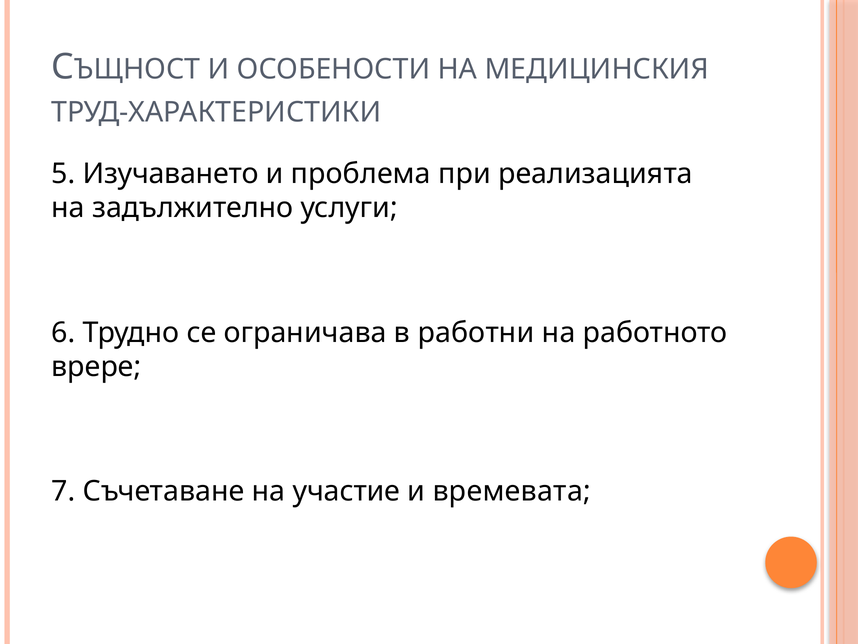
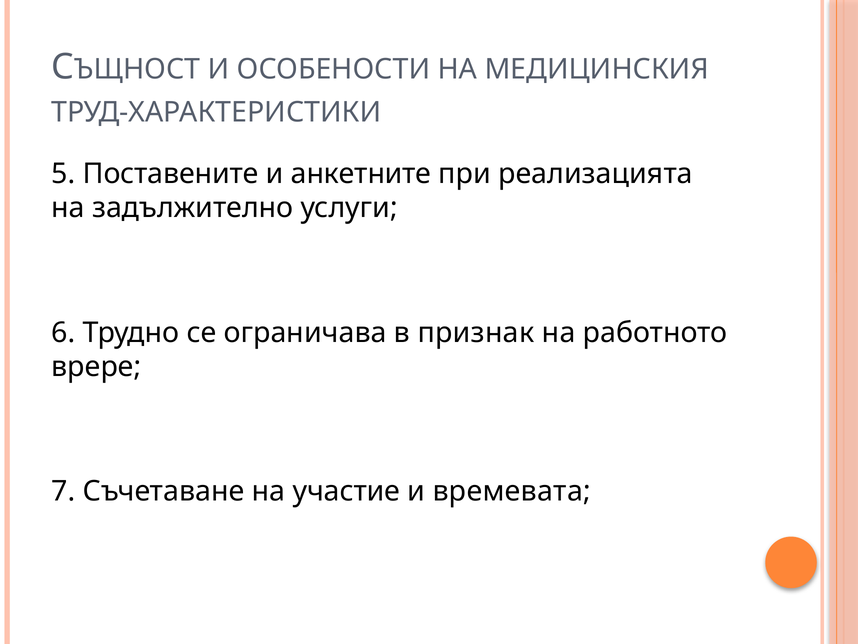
Изучаването: Изучаването -> Поставените (171, 174)
проблема: проблема -> анкетните (361, 174)
работни: работни -> признак (476, 332)
